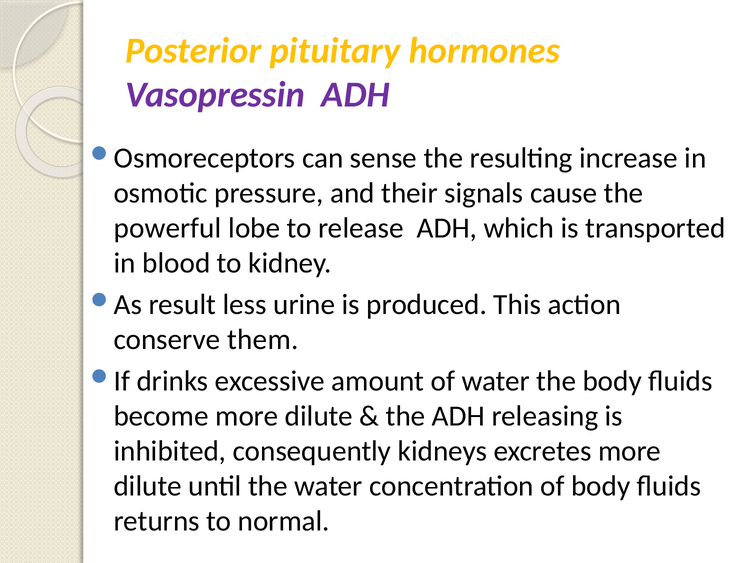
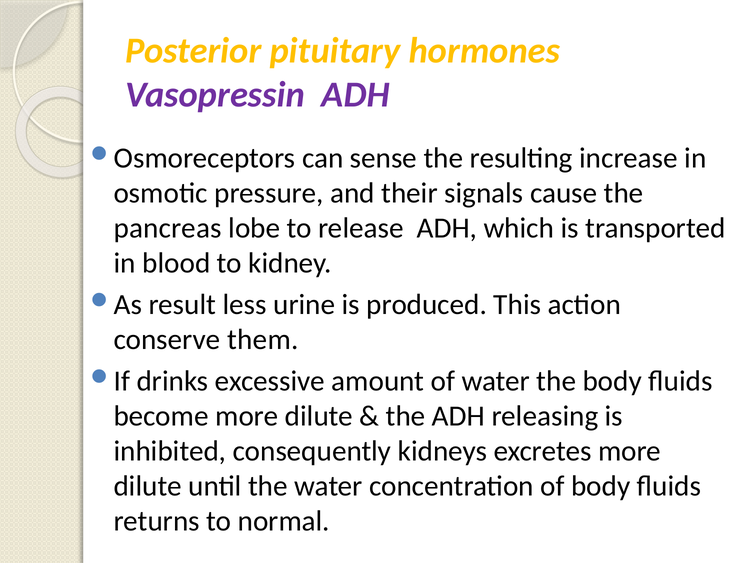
powerful: powerful -> pancreas (168, 228)
